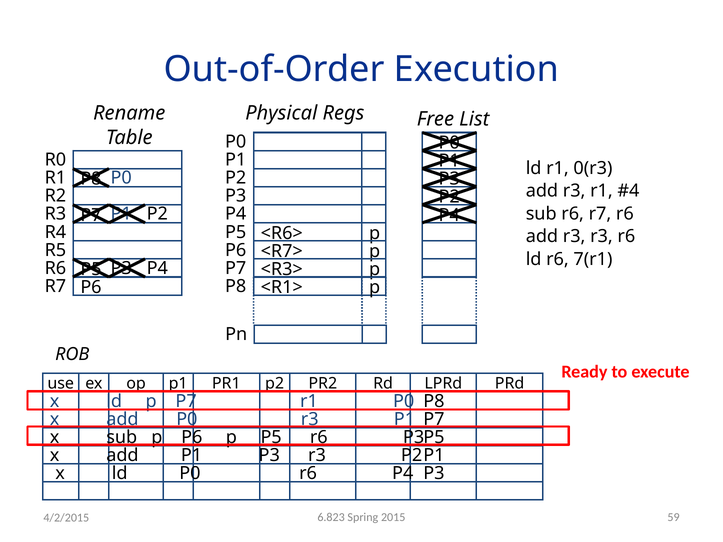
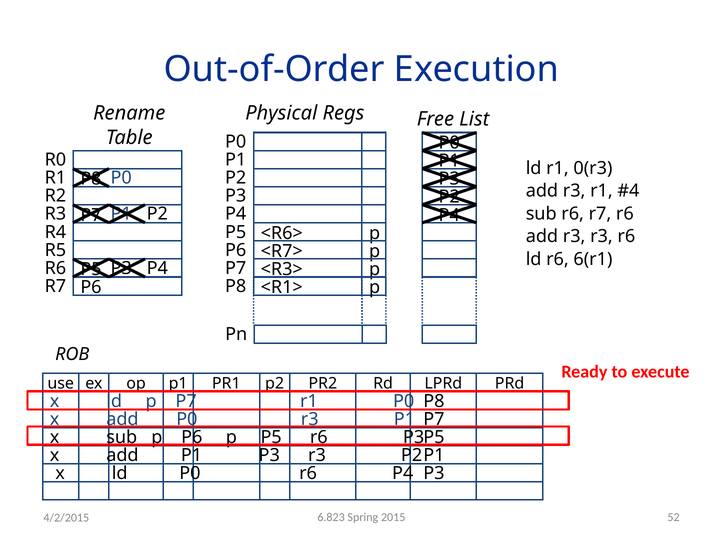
7(r1: 7(r1 -> 6(r1 (593, 259)
59: 59 -> 52 (674, 518)
